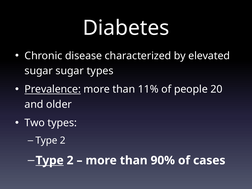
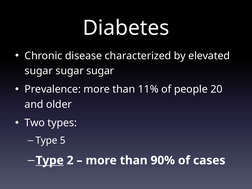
types: types -> sugar (100, 71)
Prevalence underline: present -> none (53, 89)
2: 2 -> 5 (63, 141)
